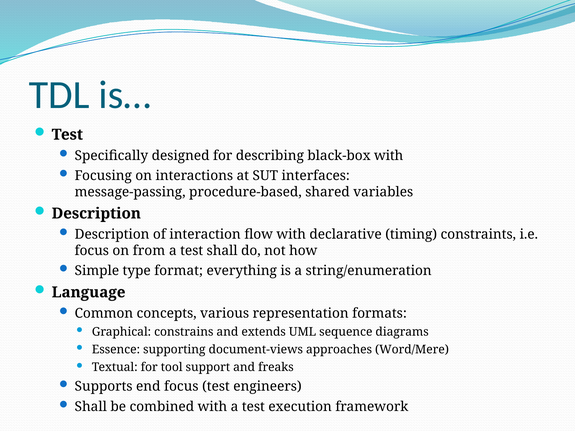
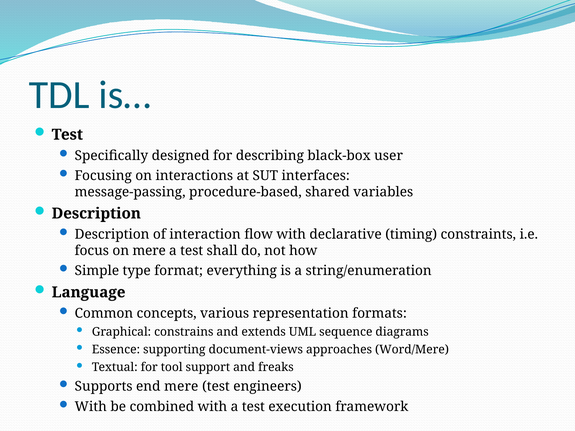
black-box with: with -> user (389, 156)
on from: from -> mere (149, 251)
end focus: focus -> mere (181, 387)
Shall: Shall -> With (91, 407)
